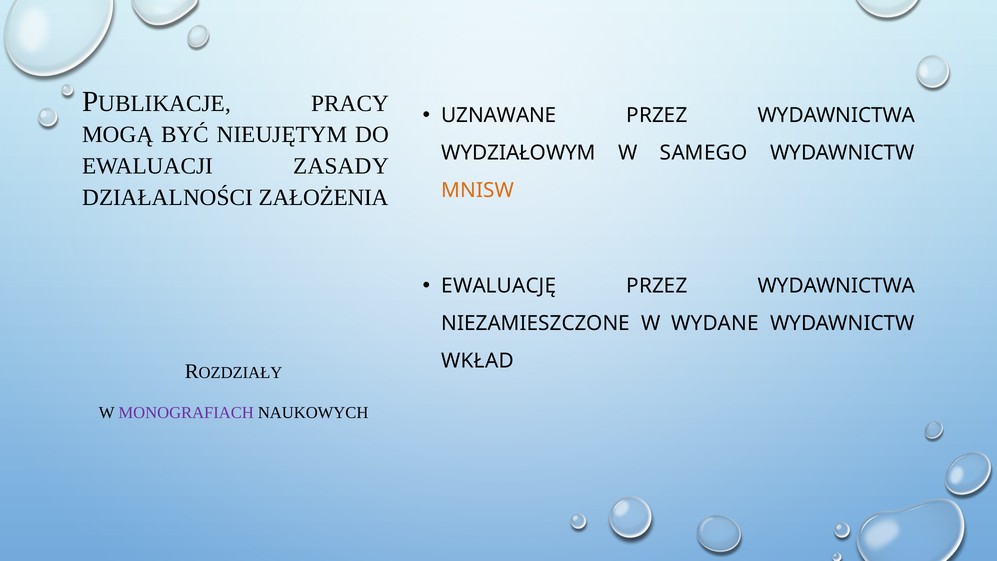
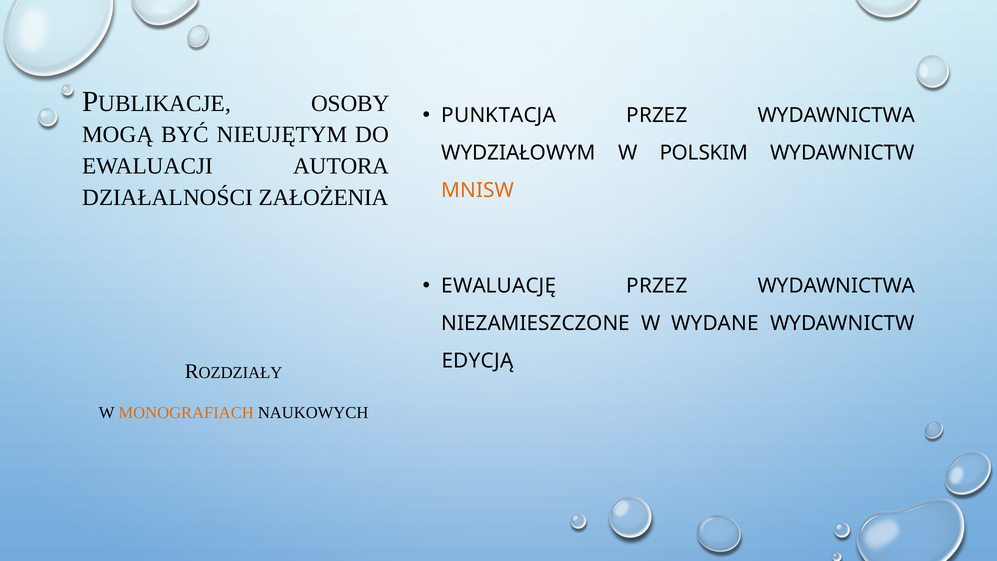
PRACY: PRACY -> OSOBY (350, 103)
UZNAWANE: UZNAWANE -> PUNKTACJA (499, 115)
SAMEGO: SAMEGO -> POLSKIM (704, 153)
ZASADY: ZASADY -> AUTORA (341, 166)
WKŁAD: WKŁAD -> EDYCJĄ (478, 361)
MONOGRAFIACH colour: purple -> orange (186, 413)
